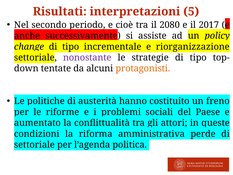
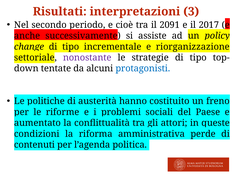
5: 5 -> 3 (191, 12)
2080: 2080 -> 2091 (170, 25)
protagonisti colour: orange -> blue (143, 68)
settoriale: settoriale -> contenuti (35, 145)
